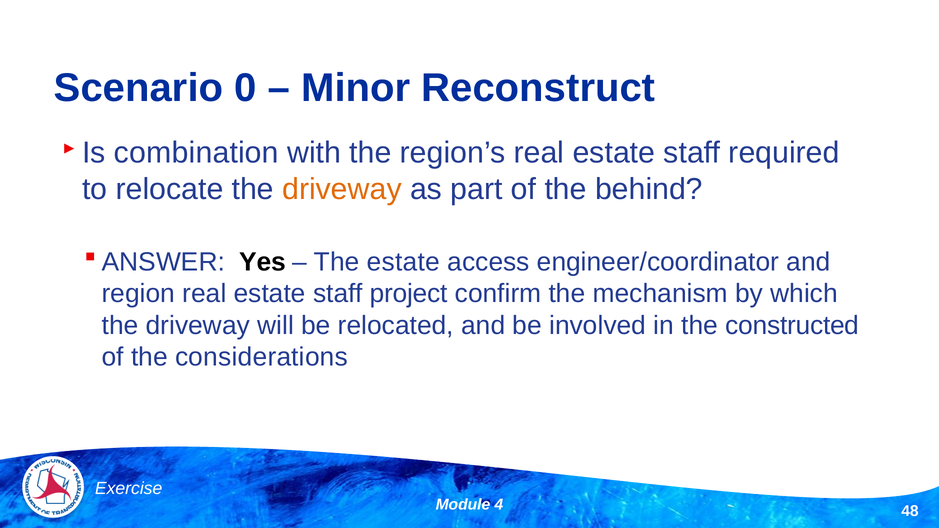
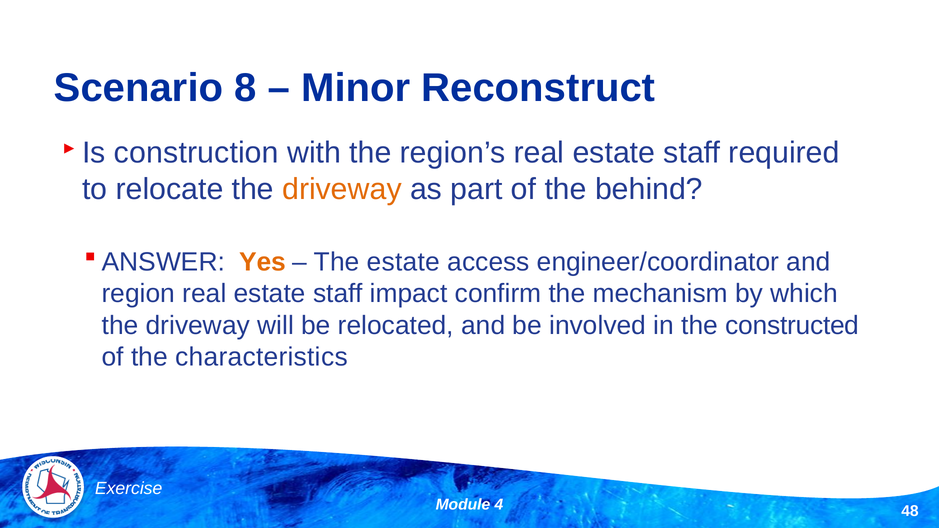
0: 0 -> 8 (245, 88)
combination: combination -> construction (196, 153)
Yes colour: black -> orange (263, 262)
project: project -> impact (409, 294)
considerations: considerations -> characteristics (262, 357)
